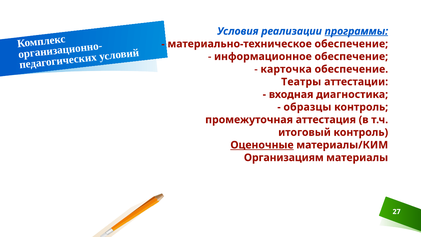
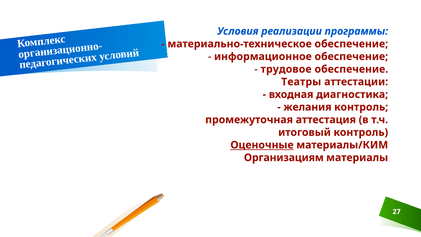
программы underline: present -> none (356, 31)
карточка: карточка -> трудовое (286, 69)
образцы: образцы -> желания (307, 107)
